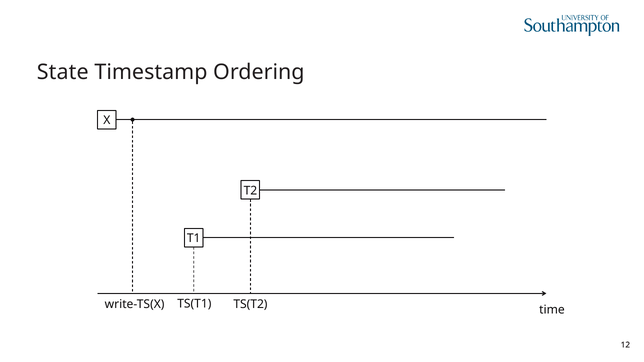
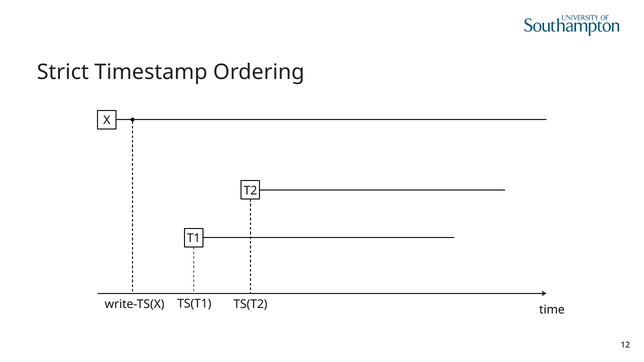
State: State -> Strict (63, 72)
